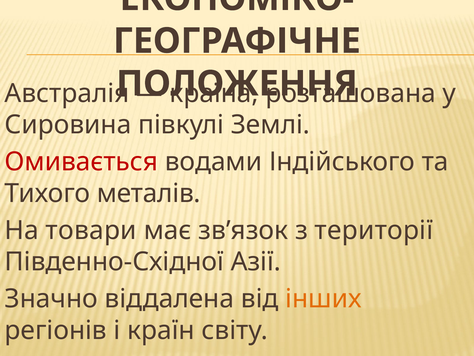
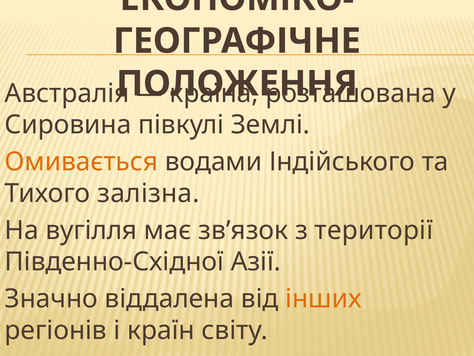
Омивається colour: red -> orange (81, 162)
металів: металів -> залізна (148, 193)
товари: товари -> вугілля (91, 230)
